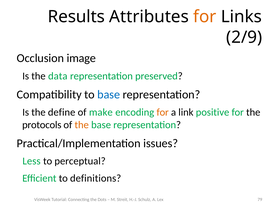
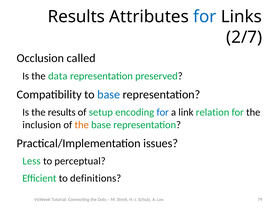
for colour: orange -> blue (205, 17)
2/9: 2/9 -> 2/7 (244, 37)
image: image -> called (81, 58)
the define: define -> results (62, 112)
make: make -> setup (101, 112)
for colour: orange -> blue (163, 112)
positive: positive -> relation (213, 112)
protocols: protocols -> inclusion (42, 125)
